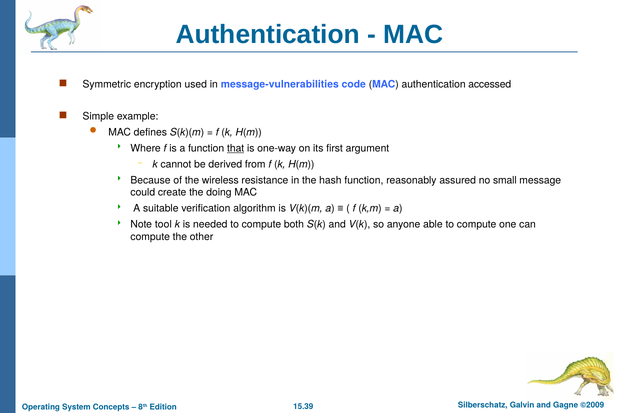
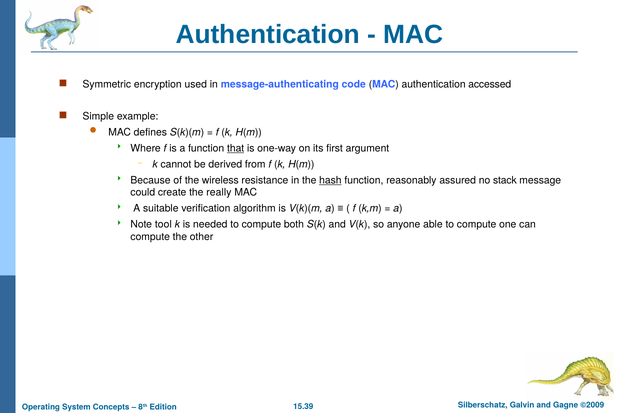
message-vulnerabilities: message-vulnerabilities -> message-authenticating (280, 84)
hash underline: none -> present (330, 180)
small: small -> stack (505, 180)
doing: doing -> really (219, 192)
